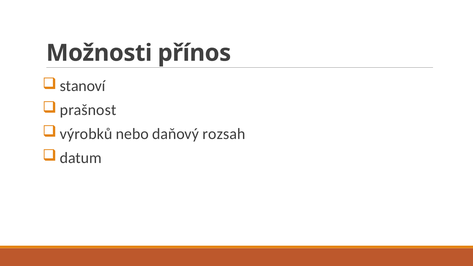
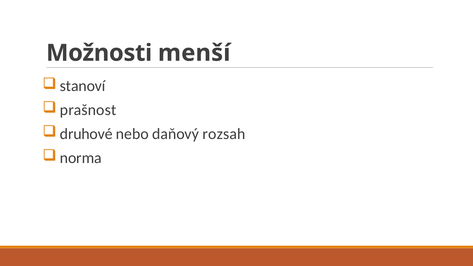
přínos: přínos -> menší (194, 53)
výrobků: výrobků -> druhové (86, 134)
datum: datum -> norma (81, 158)
